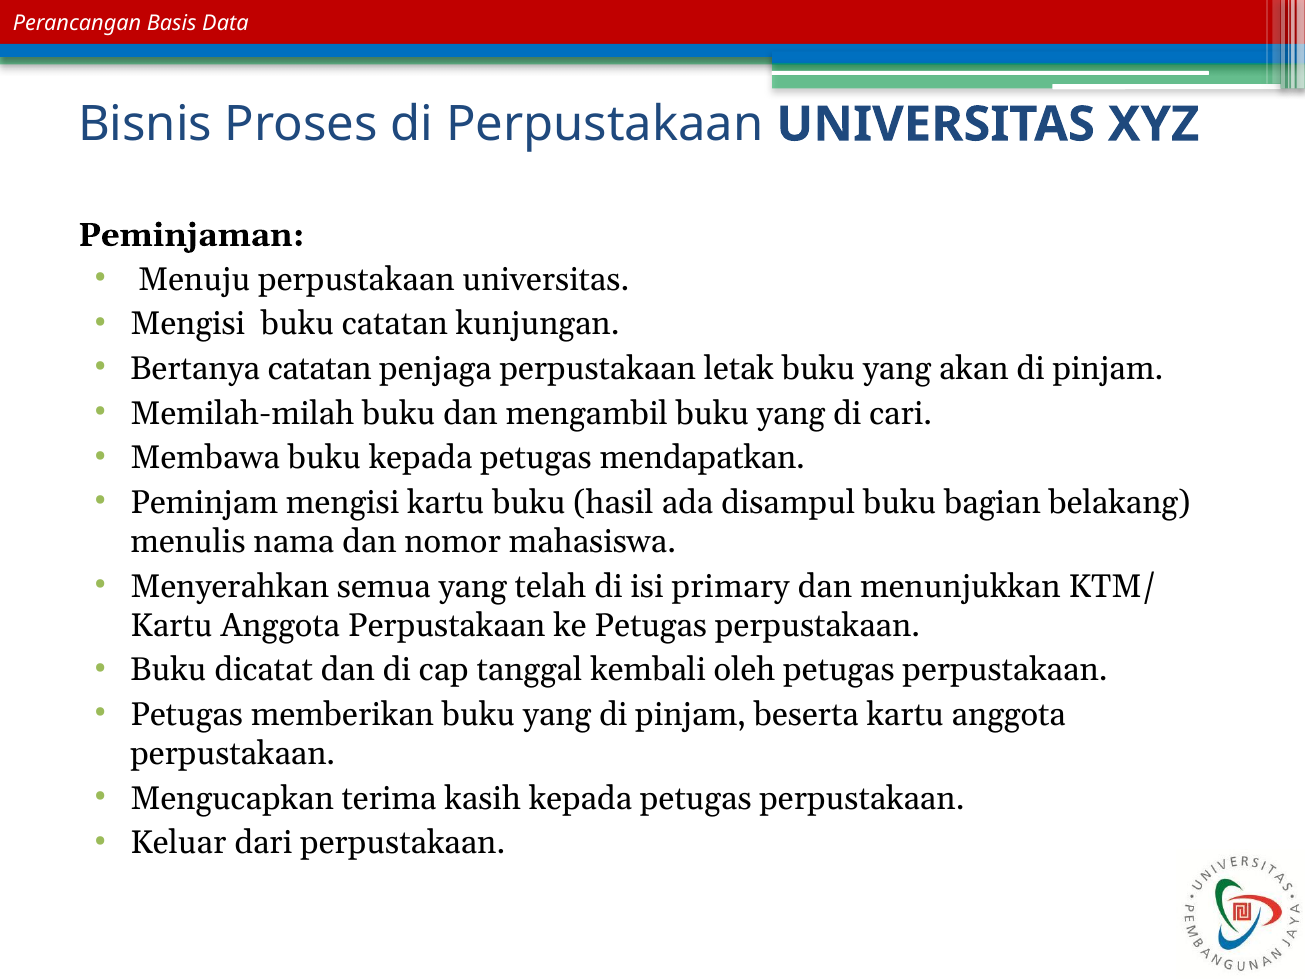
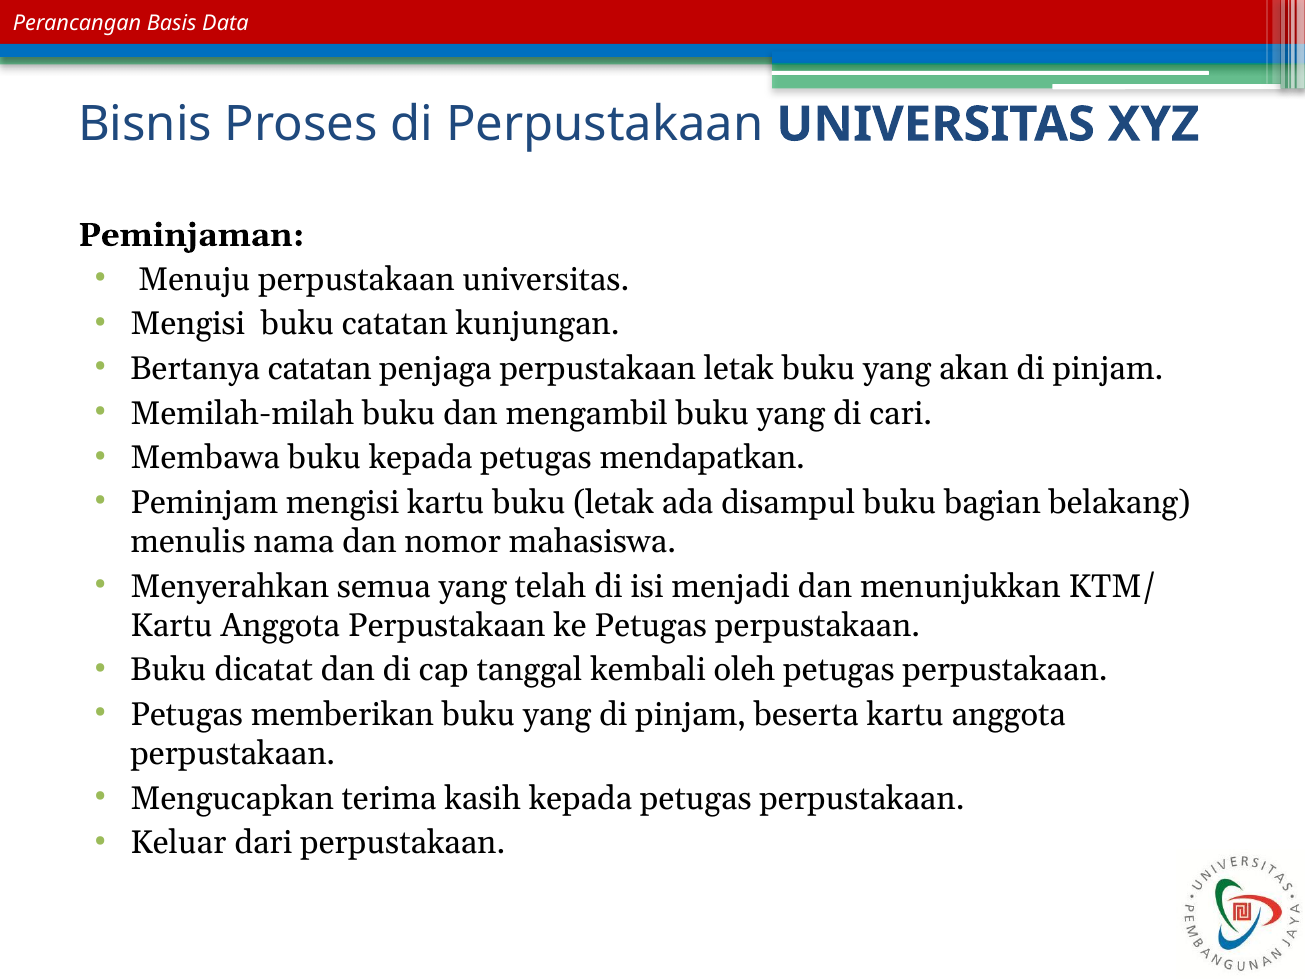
buku hasil: hasil -> letak (614, 502)
primary: primary -> menjadi (731, 586)
